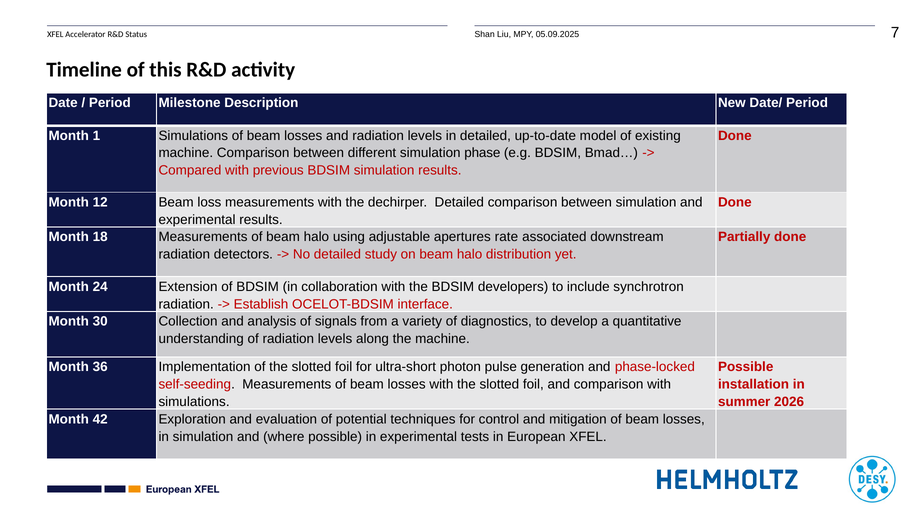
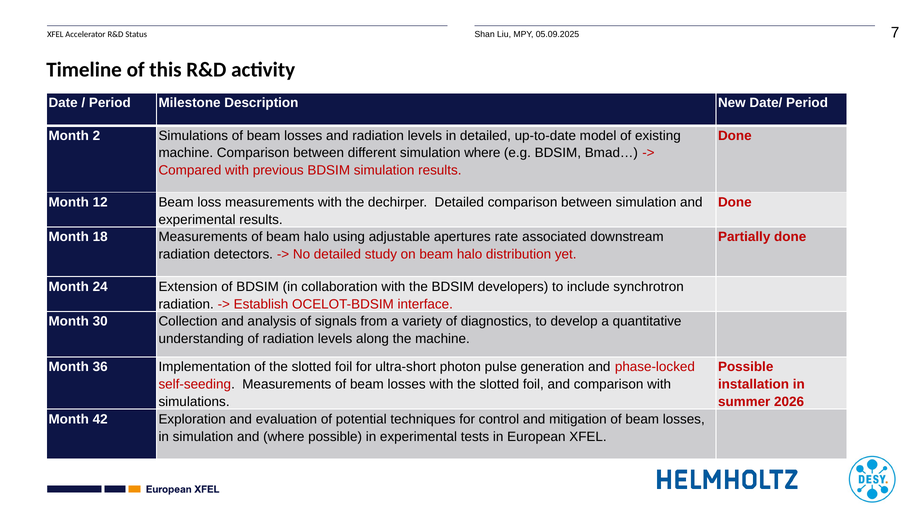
1: 1 -> 2 (96, 136)
simulation phase: phase -> where (482, 153)
